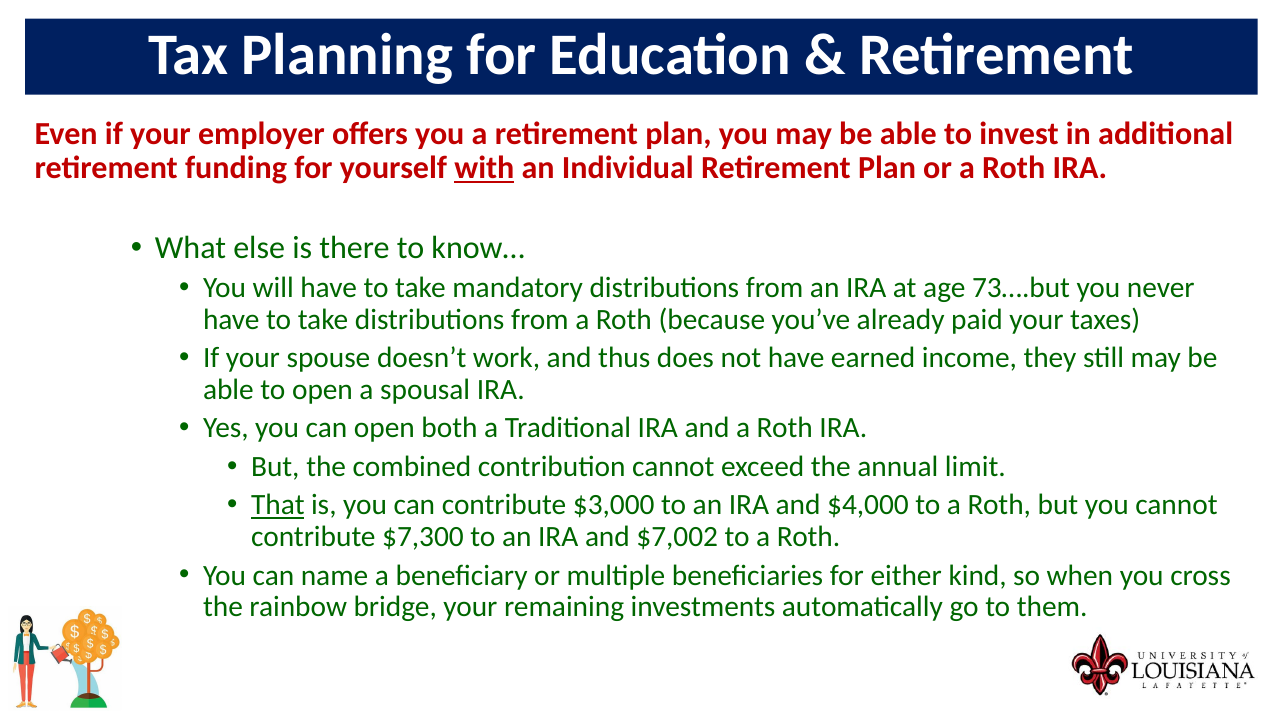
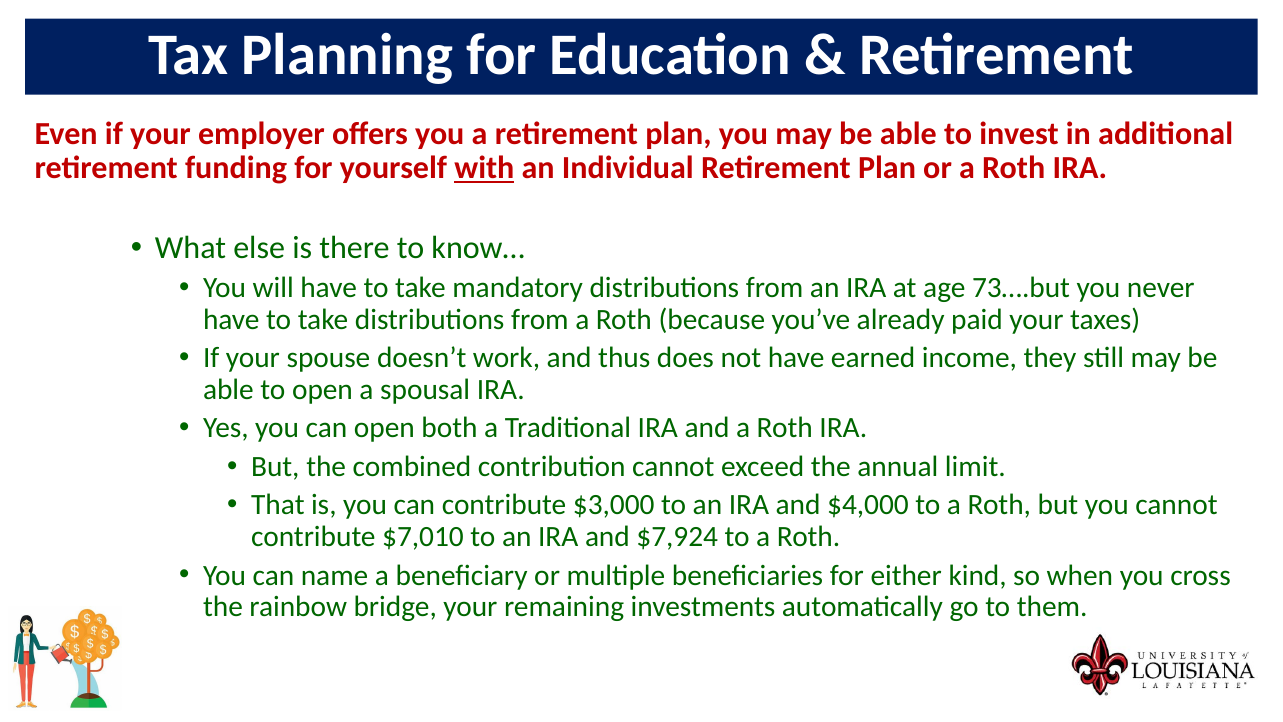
That underline: present -> none (278, 505)
$7,300: $7,300 -> $7,010 (423, 537)
$7,002: $7,002 -> $7,924 (677, 537)
